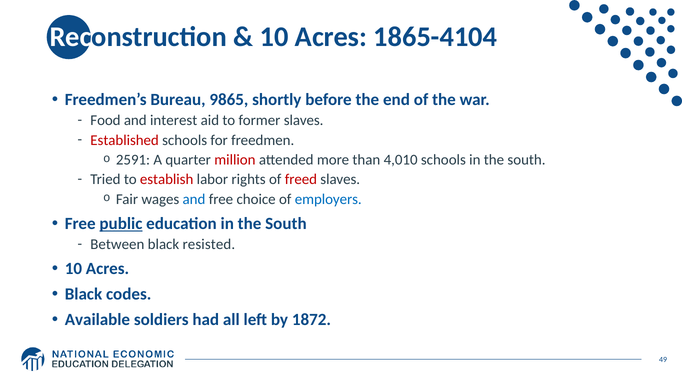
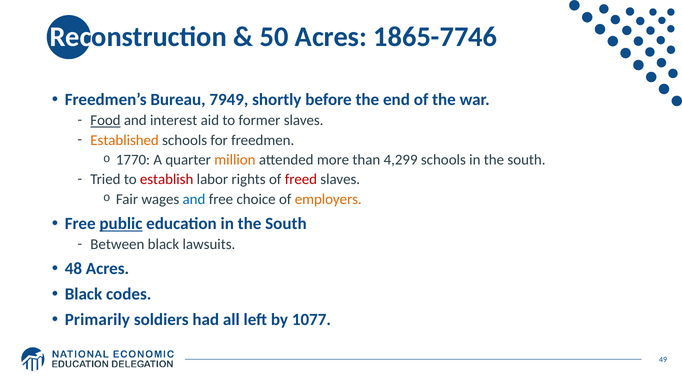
10: 10 -> 50 (274, 37)
1865-4104: 1865-4104 -> 1865-7746 (435, 37)
9865: 9865 -> 7949 (229, 100)
Food underline: none -> present (105, 120)
Established colour: red -> orange (125, 140)
2591: 2591 -> 1770 (133, 160)
million colour: red -> orange (235, 160)
4,010: 4,010 -> 4,299 (401, 160)
employers colour: blue -> orange (328, 199)
resisted: resisted -> lawsuits (209, 244)
10: 10 -> 48 (73, 268)
Available: Available -> Primarily (97, 319)
1872: 1872 -> 1077 (311, 319)
